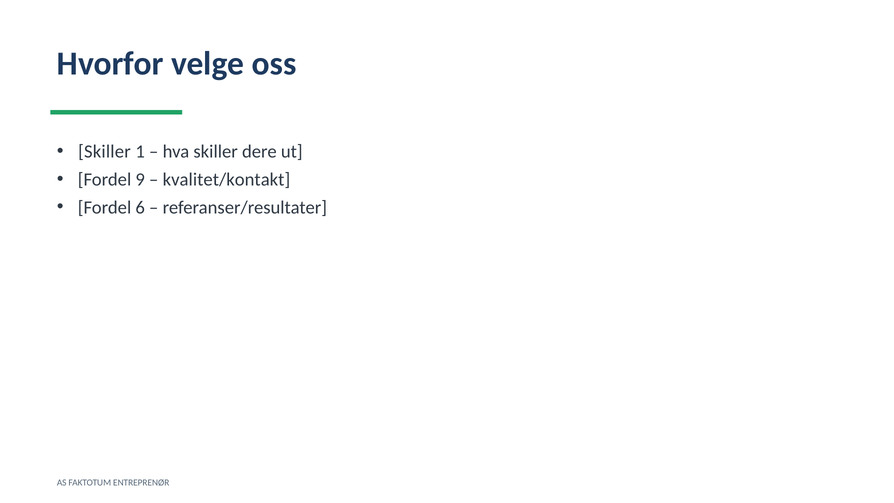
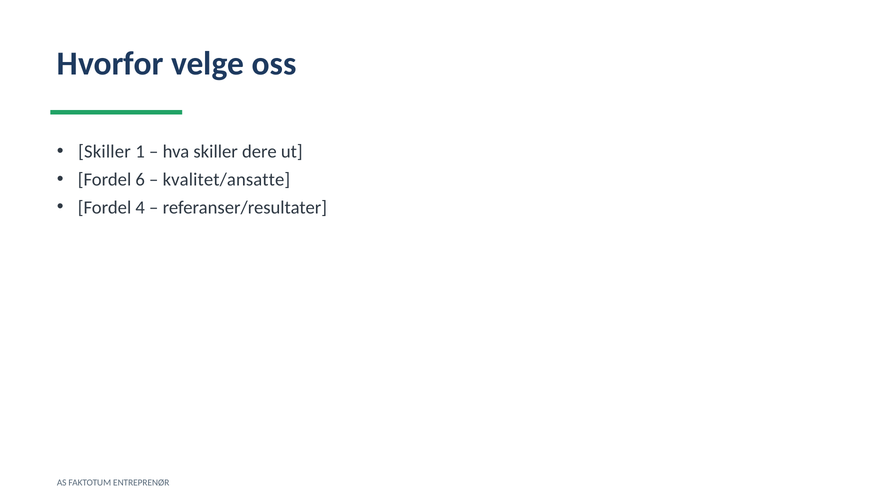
9: 9 -> 6 (140, 179)
kvalitet/kontakt: kvalitet/kontakt -> kvalitet/ansatte (226, 179)
6: 6 -> 4 (140, 207)
